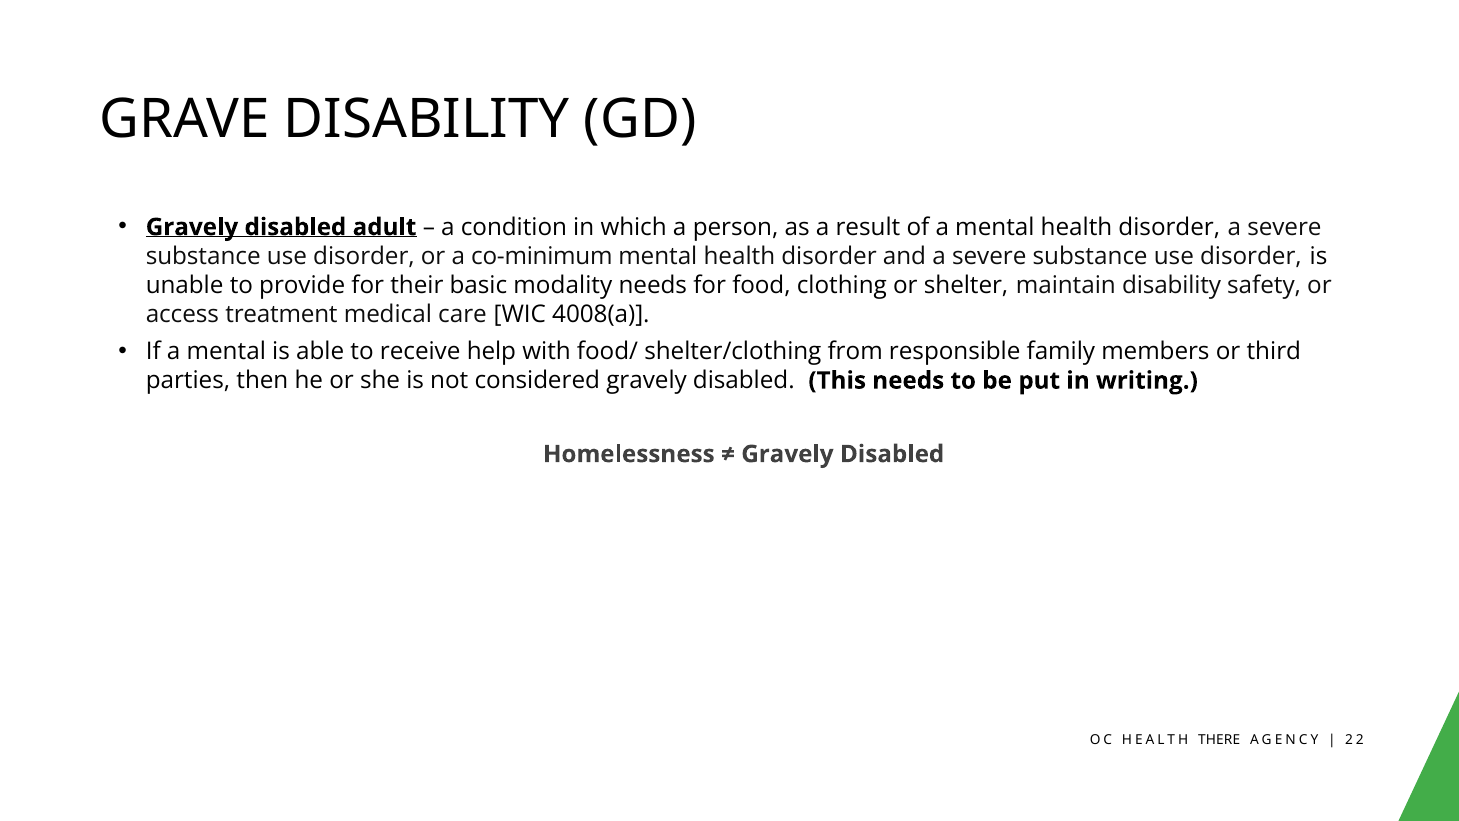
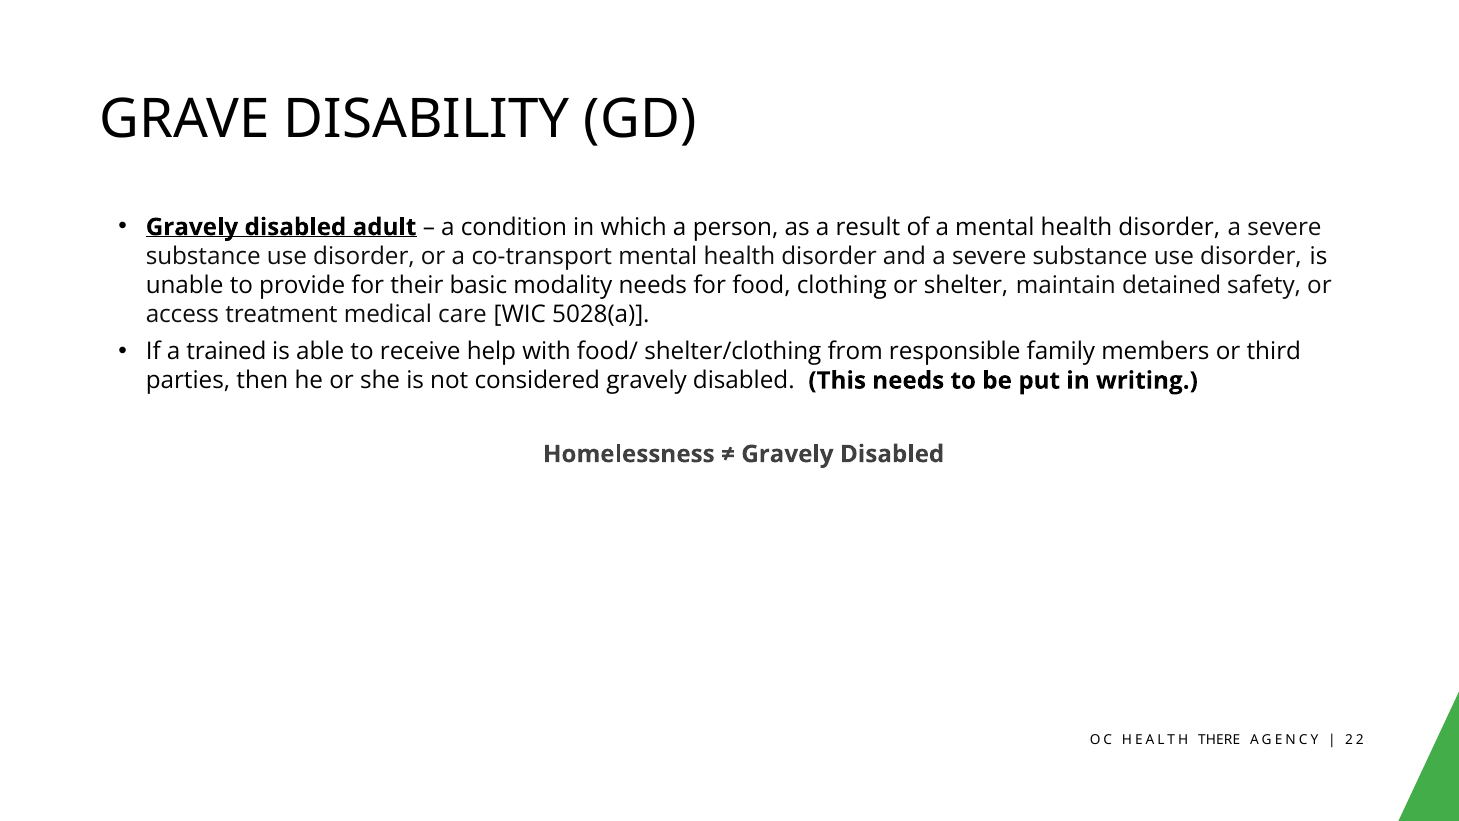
co-minimum: co-minimum -> co-transport (542, 256)
maintain disability: disability -> detained (1172, 285)
4008(a: 4008(a -> 5028(a (601, 315)
If a mental: mental -> trained (226, 351)
